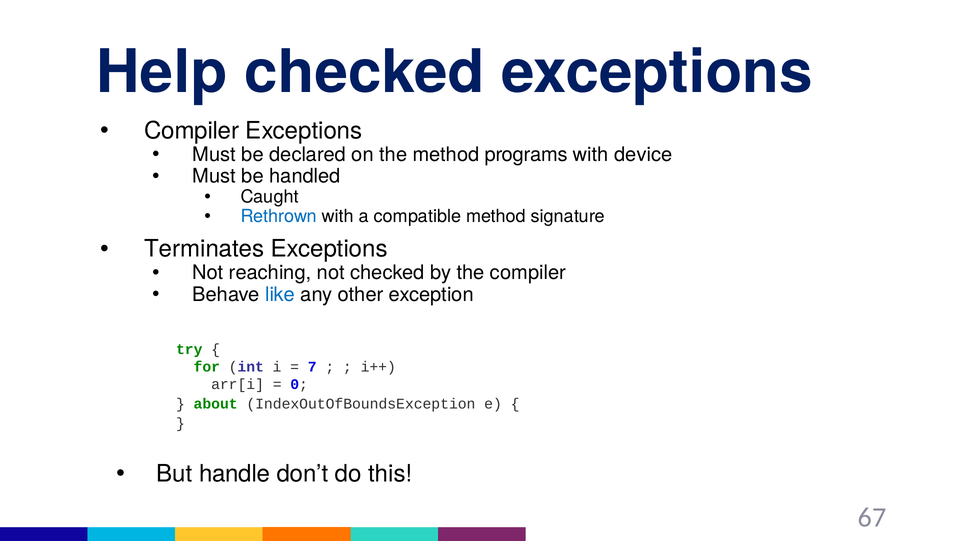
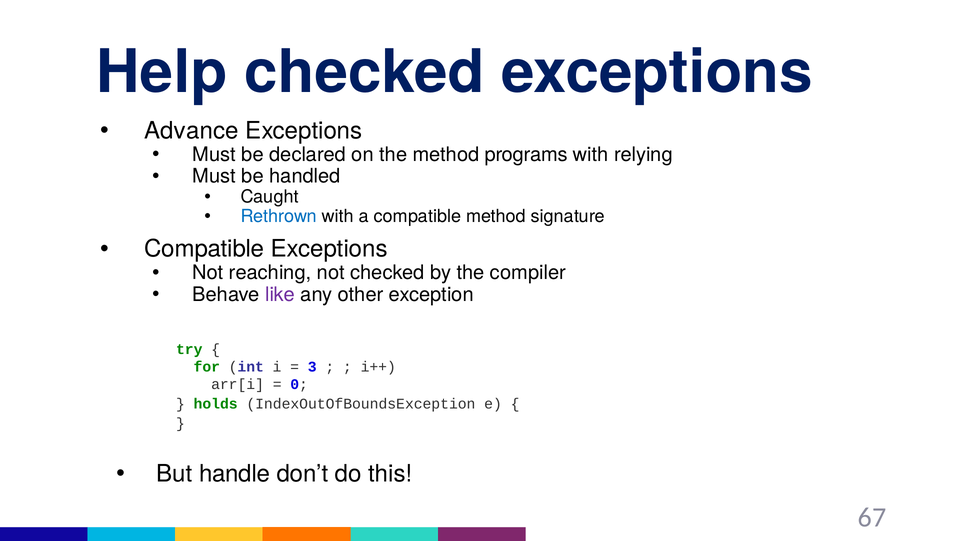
Compiler: Compiler -> Advance (192, 131)
device: device -> relying (643, 155)
Terminates: Terminates -> Compatible (204, 249)
like colour: blue -> purple (280, 295)
7: 7 -> 3 (312, 367)
about: about -> holds (216, 404)
